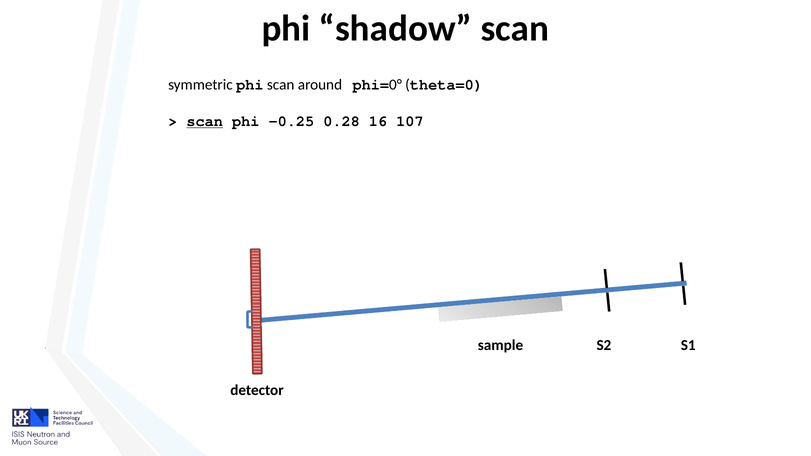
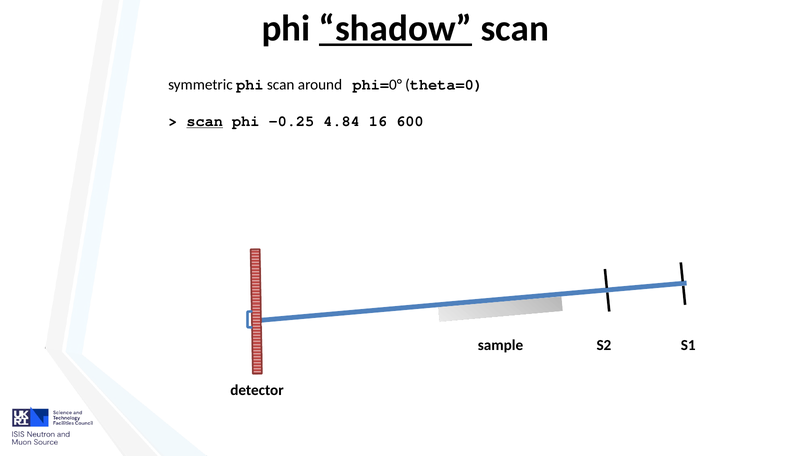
shadow underline: none -> present (395, 29)
0.28: 0.28 -> 4.84 (342, 121)
107: 107 -> 600 (410, 121)
